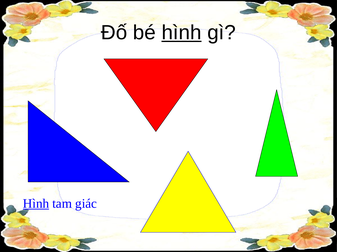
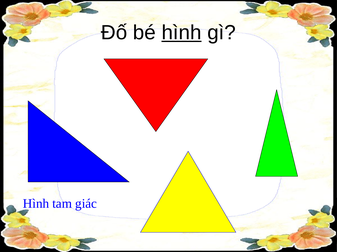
Hình underline: present -> none (36, 204)
